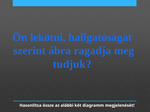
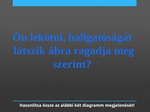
szerint: szerint -> látszik (29, 51)
tudjuk: tudjuk -> szerint (72, 64)
